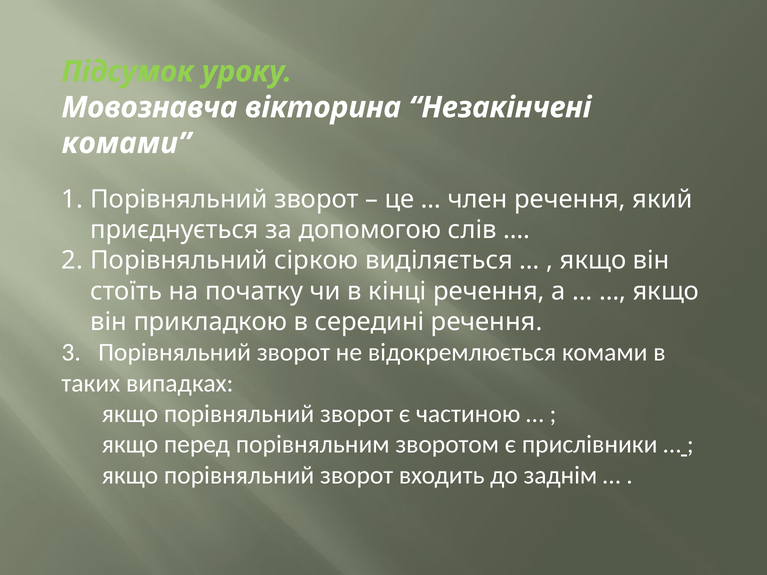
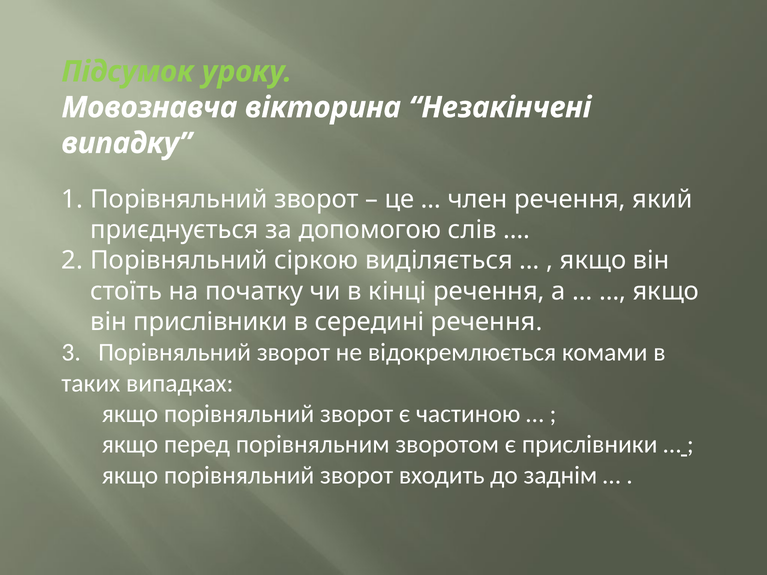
комами: комами -> випадку (127, 143)
він прикладкою: прикладкою -> прислівники (211, 322)
